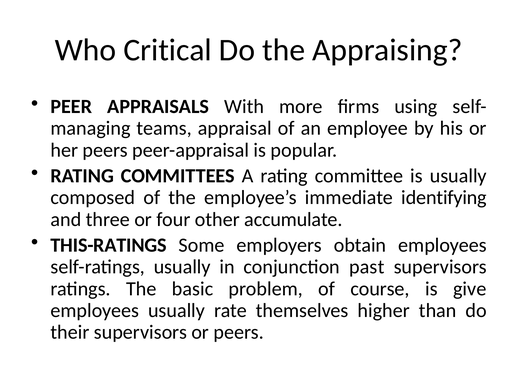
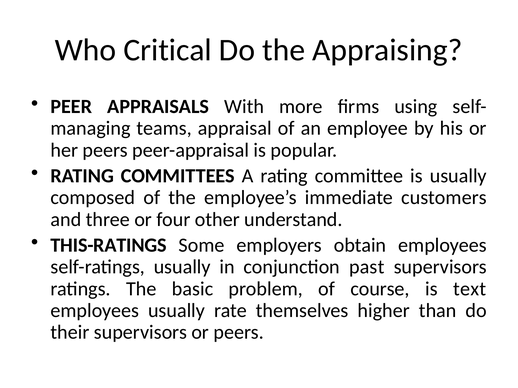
identifying: identifying -> customers (444, 198)
accumulate: accumulate -> understand (293, 220)
give: give -> text (470, 289)
